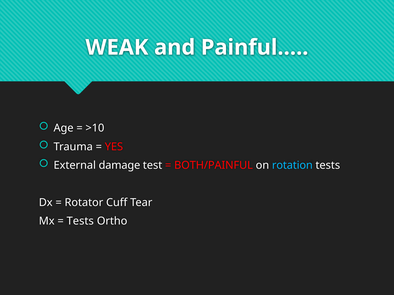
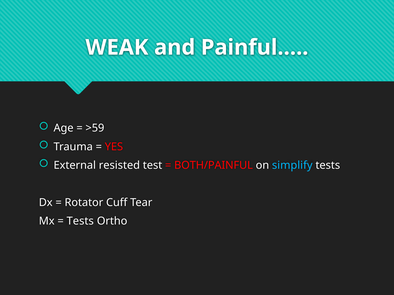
>10: >10 -> >59 (95, 128)
damage: damage -> resisted (119, 166)
rotation: rotation -> simplify (292, 166)
